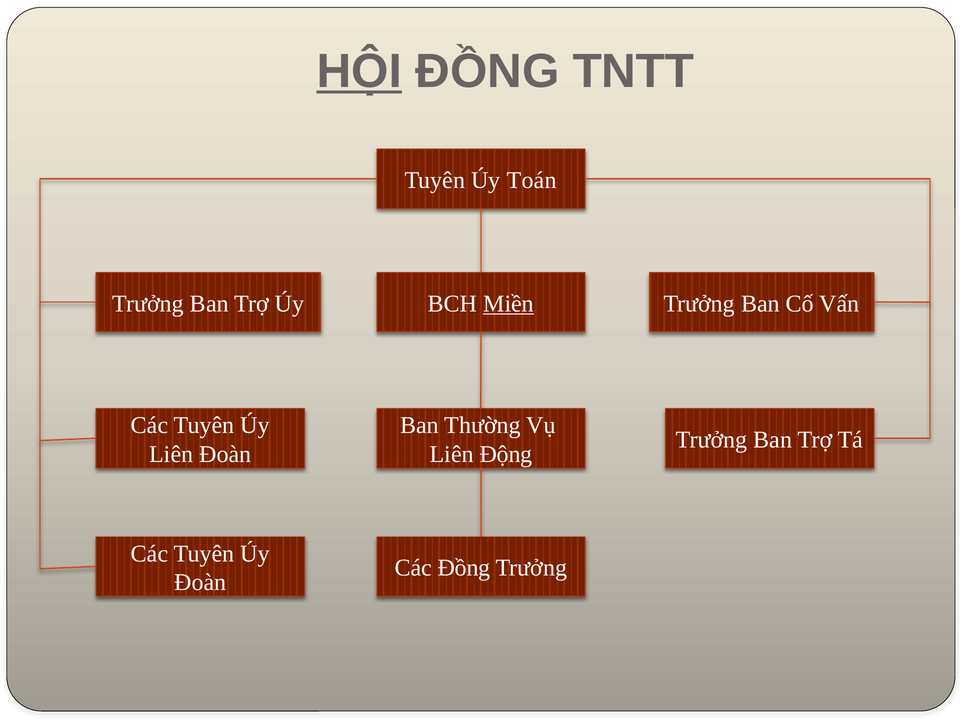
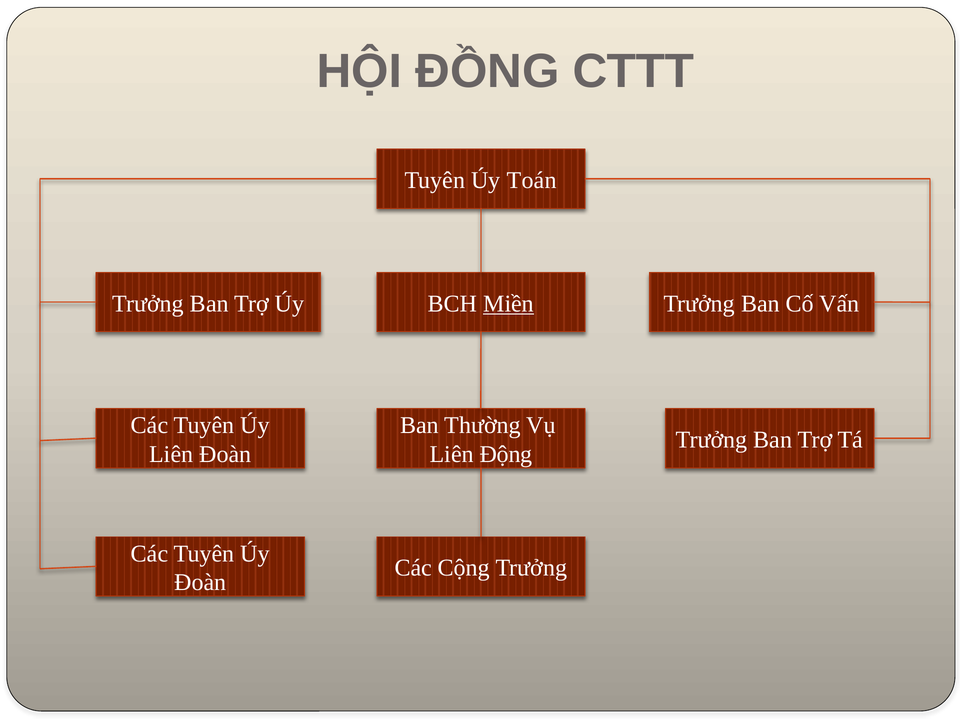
HỘI underline: present -> none (359, 72)
TNTT: TNTT -> CTTT (633, 72)
Các Đồng: Đồng -> Cộng (464, 568)
